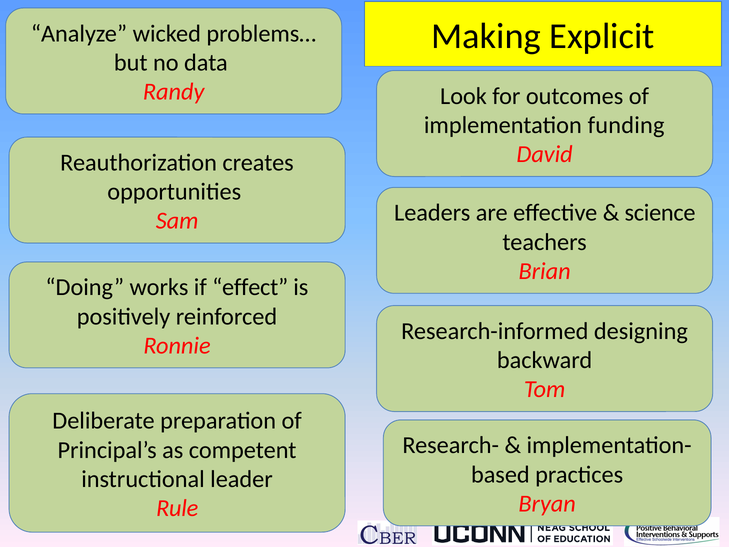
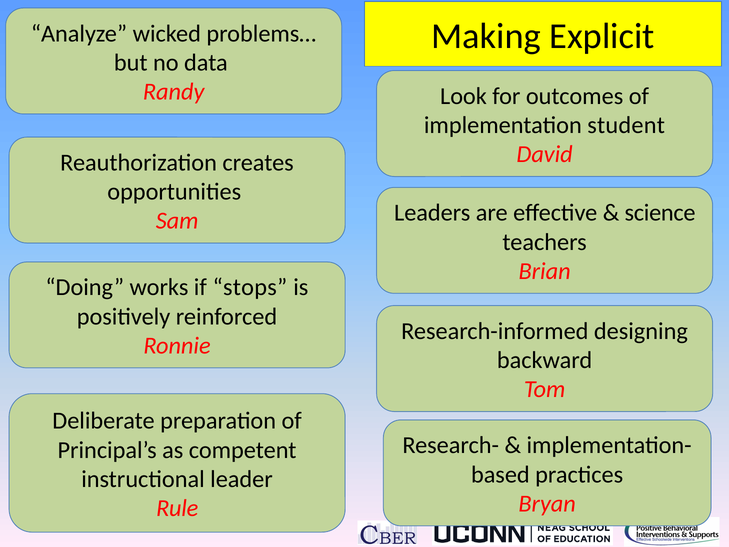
funding: funding -> student (626, 125)
effect: effect -> stops (250, 287)
